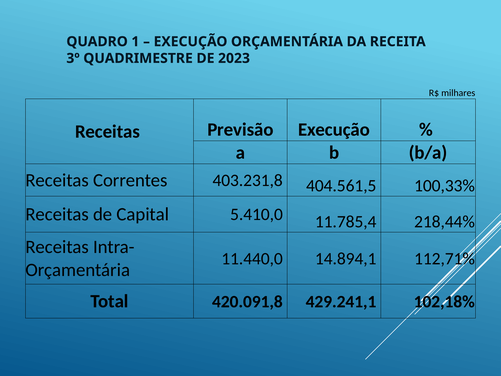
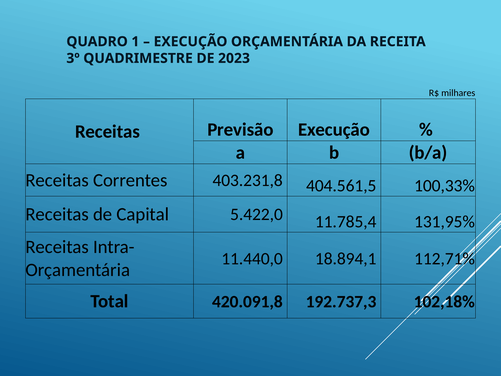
5.410,0: 5.410,0 -> 5.422,0 (256, 214)
218,44%: 218,44% -> 131,95% (444, 222)
14.894,1: 14.894,1 -> 18.894,1 (346, 258)
429.241,1: 429.241,1 -> 192.737,3 (341, 301)
